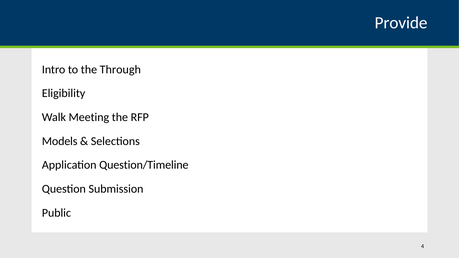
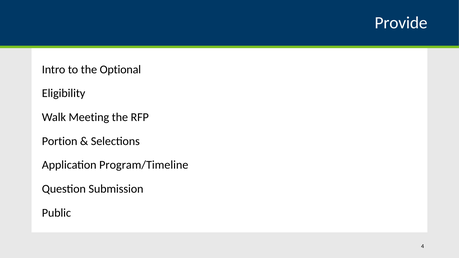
Through: Through -> Optional (120, 69)
Models: Models -> Portion (60, 141)
Question/Timeline: Question/Timeline -> Program/Timeline (144, 165)
